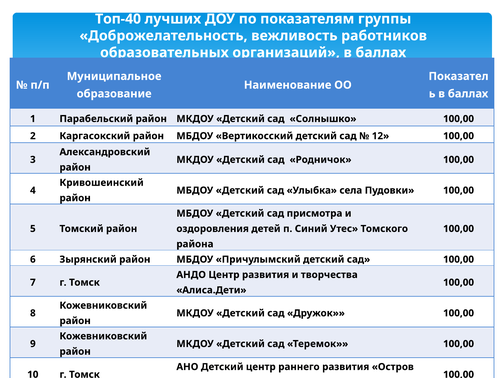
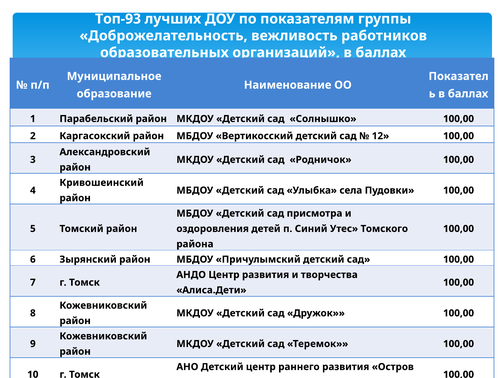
Топ-40: Топ-40 -> Топ-93 (118, 19)
